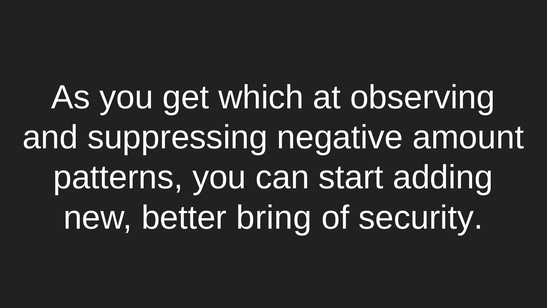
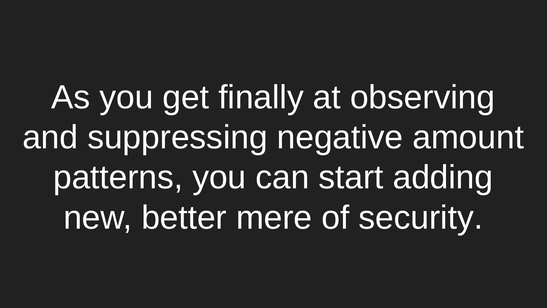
which: which -> finally (261, 97)
bring: bring -> mere (274, 218)
